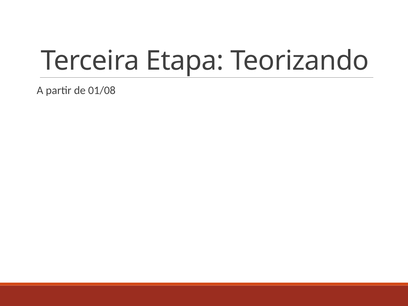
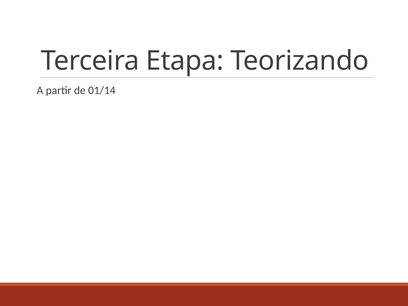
01/08: 01/08 -> 01/14 (102, 90)
